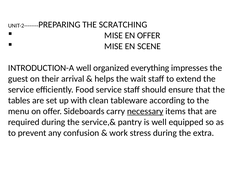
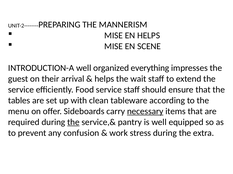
SCRATCHING: SCRATCHING -> MANNERISM (123, 25)
EN OFFER: OFFER -> HELPS (149, 36)
the underline: none -> present (73, 123)
